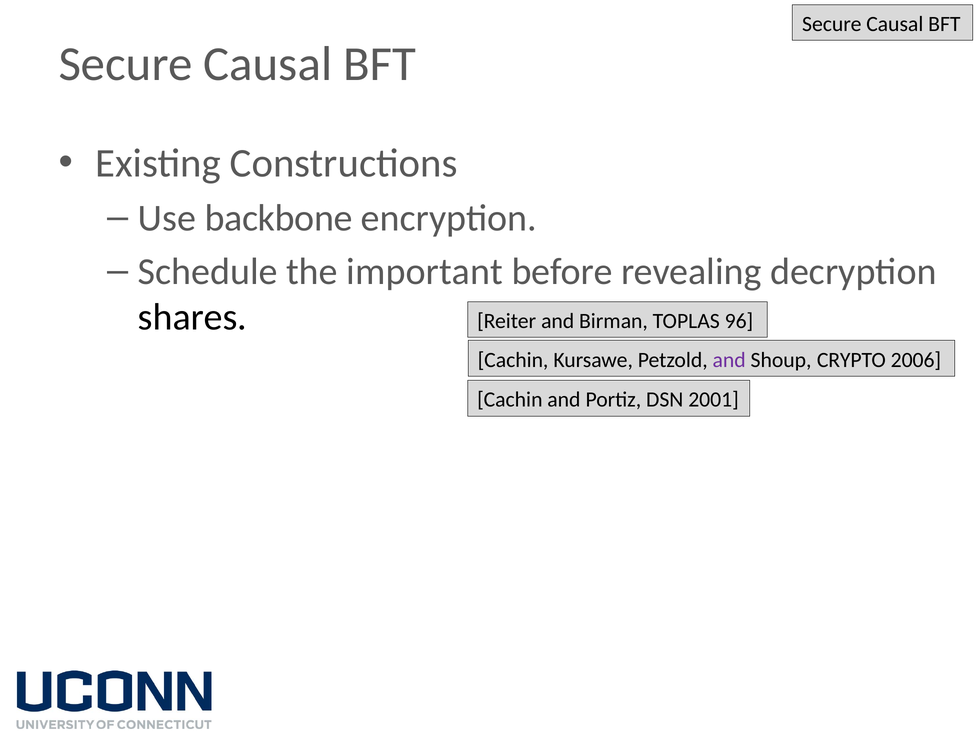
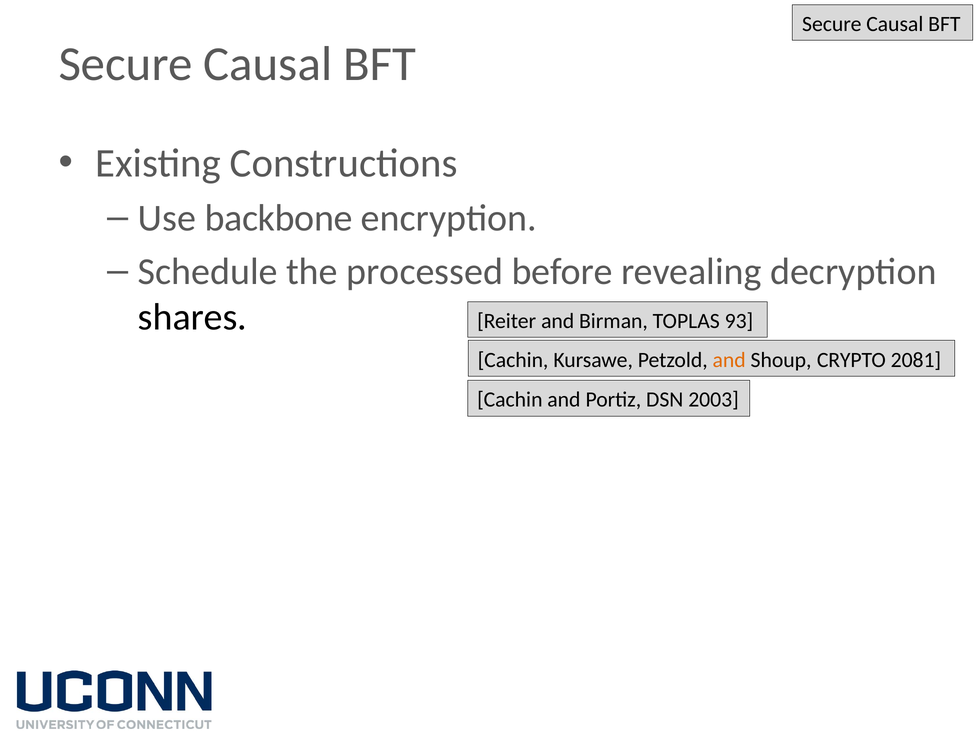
important: important -> processed (425, 271)
96: 96 -> 93 (739, 321)
and colour: purple -> orange (729, 360)
2006: 2006 -> 2081 (916, 360)
2001: 2001 -> 2003 (714, 400)
